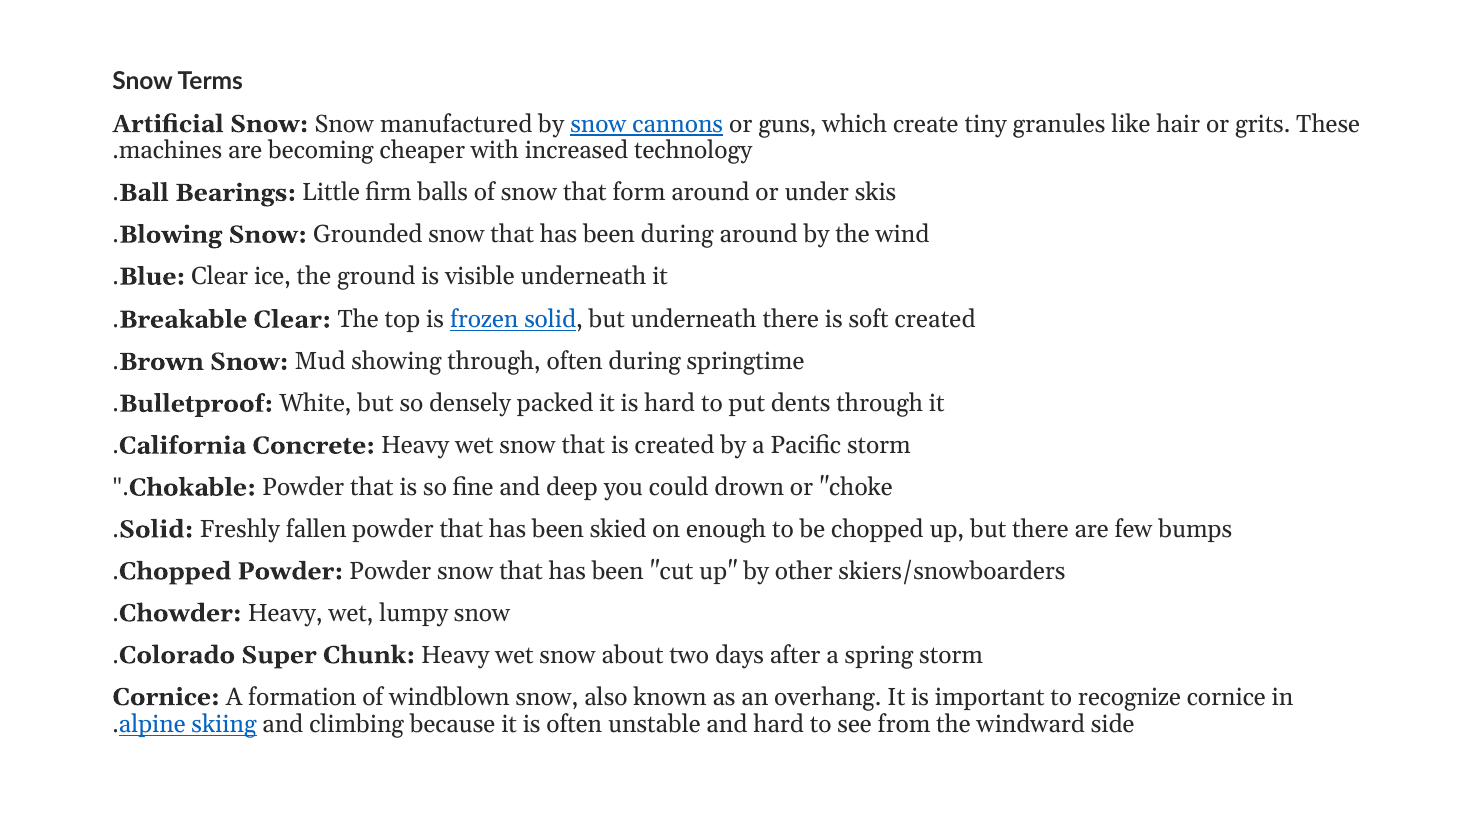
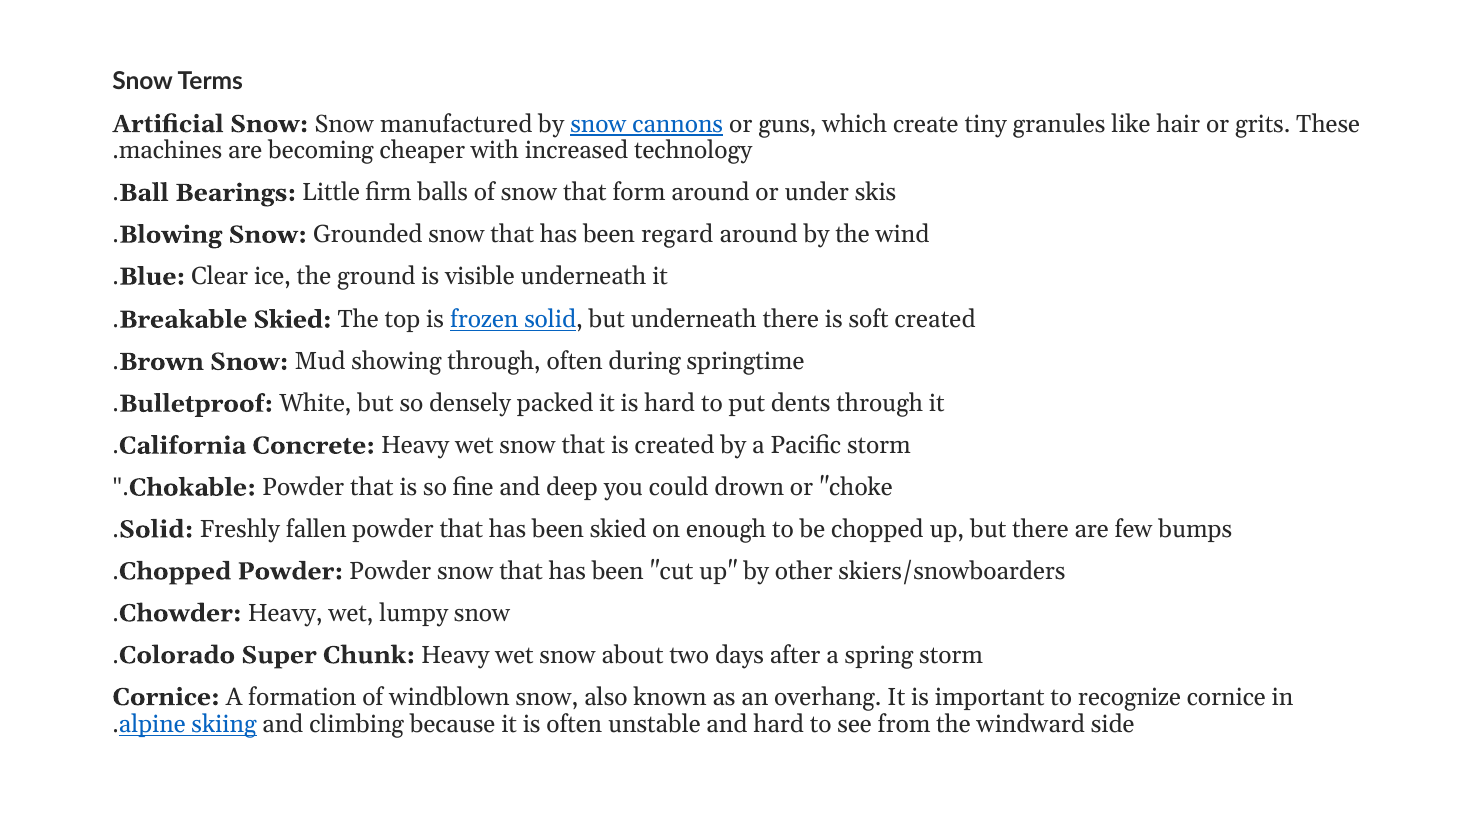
been during: during -> regard (677, 235)
Breakable Clear: Clear -> Skied (293, 319)
